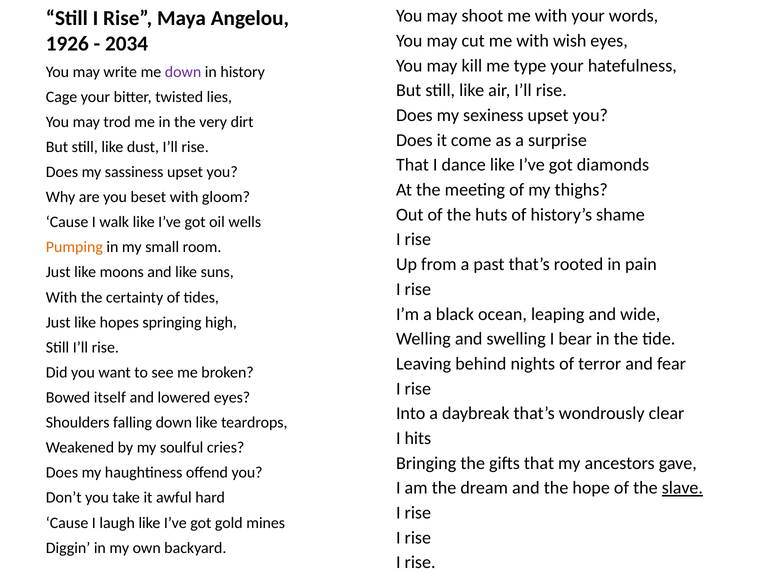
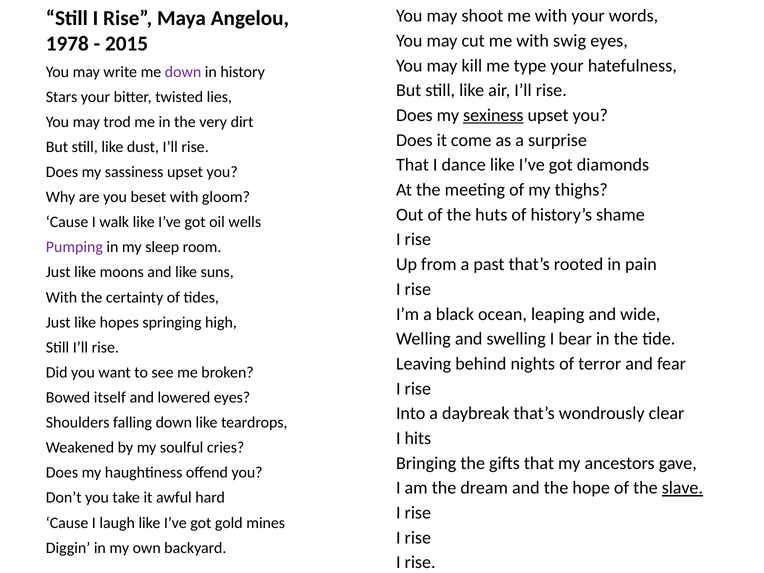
wish: wish -> swig (570, 41)
1926: 1926 -> 1978 (67, 43)
2034: 2034 -> 2015 (127, 43)
Cage: Cage -> Stars (62, 97)
sexiness underline: none -> present (493, 115)
Pumping colour: orange -> purple (74, 247)
small: small -> sleep (162, 247)
